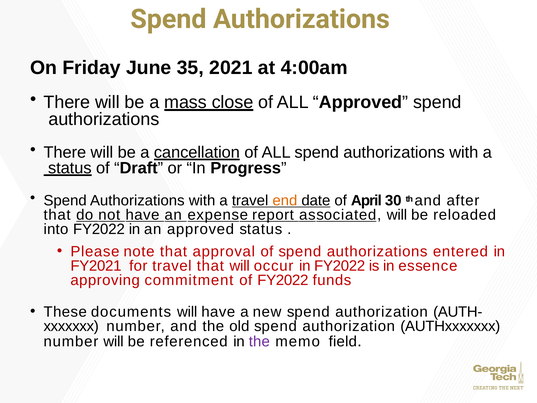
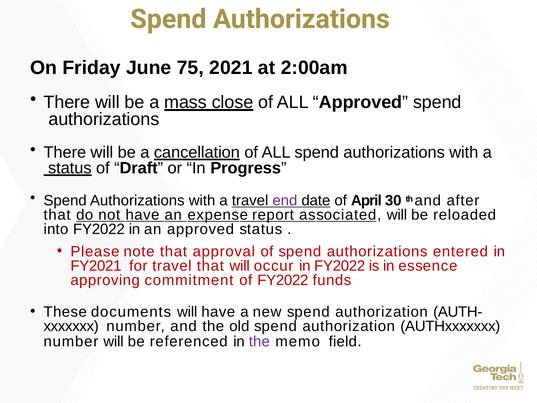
35: 35 -> 75 (190, 68)
4:00am: 4:00am -> 2:00am (314, 68)
end colour: orange -> purple (285, 200)
